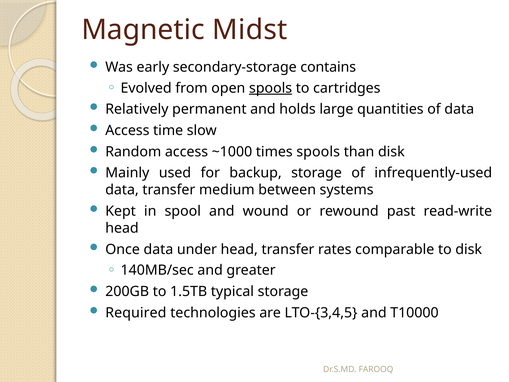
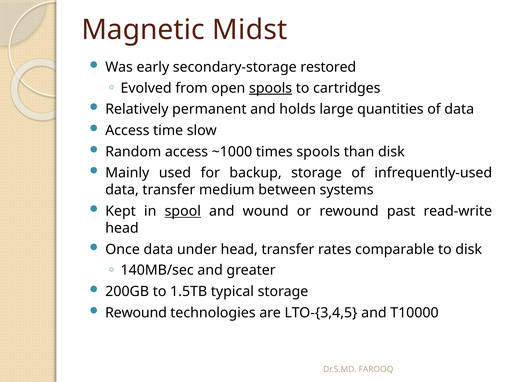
contains: contains -> restored (328, 67)
spool underline: none -> present (183, 211)
Required: Required -> Rewound (136, 313)
